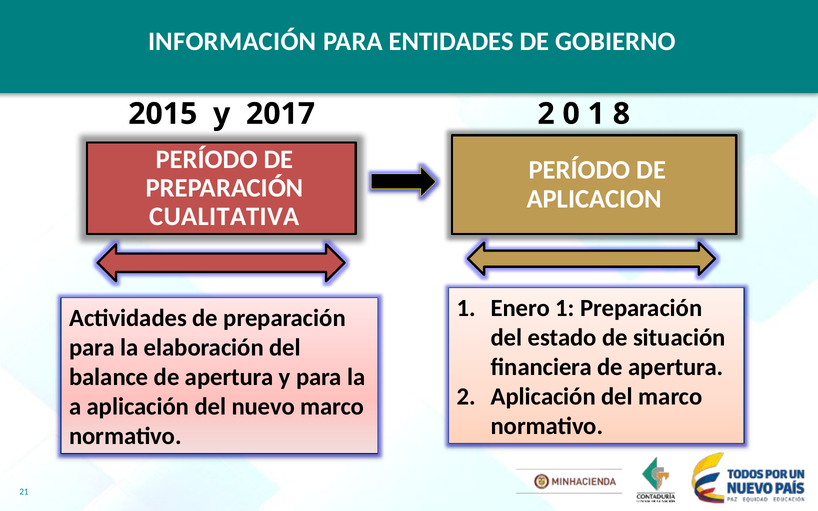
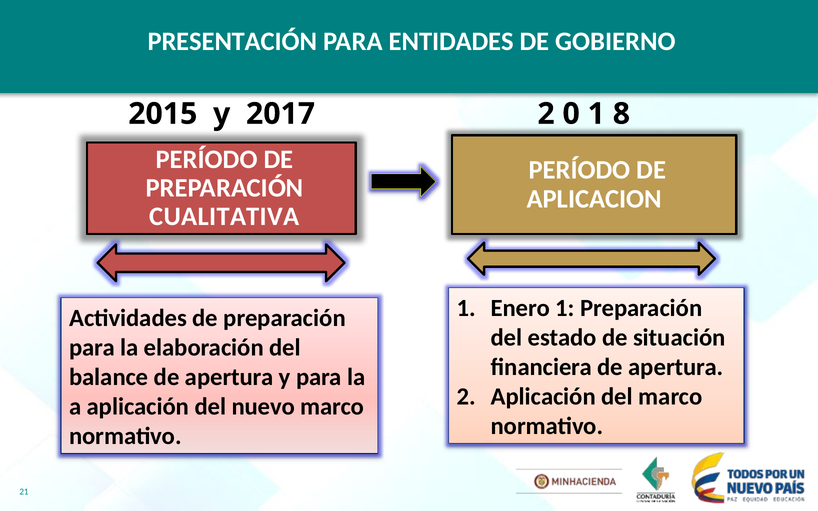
INFORMACIÓN: INFORMACIÓN -> PRESENTACIÓN (232, 42)
